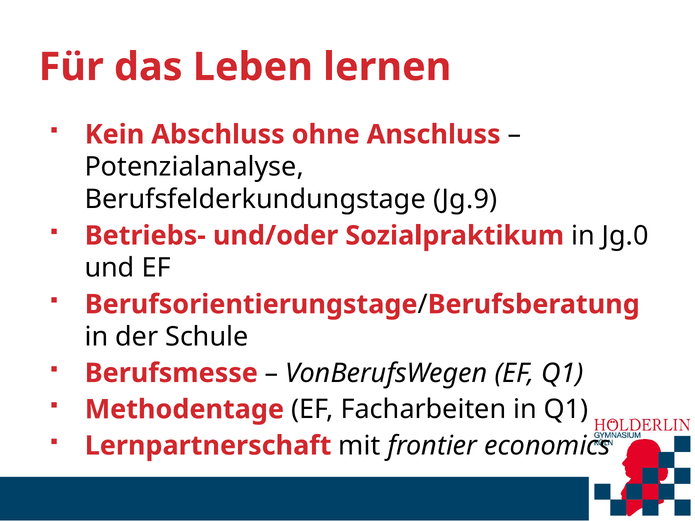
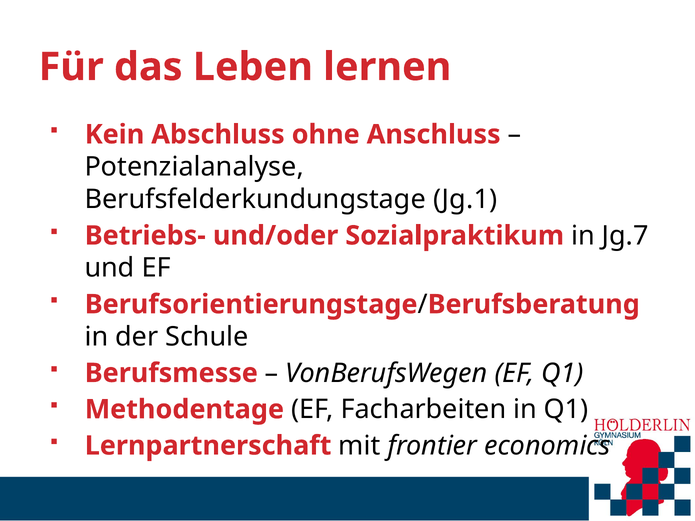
Jg.9: Jg.9 -> Jg.1 (465, 199)
Jg.0: Jg.0 -> Jg.7 (625, 236)
